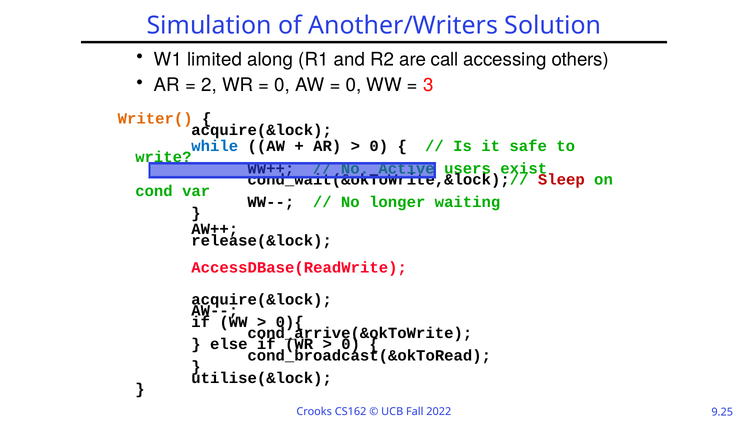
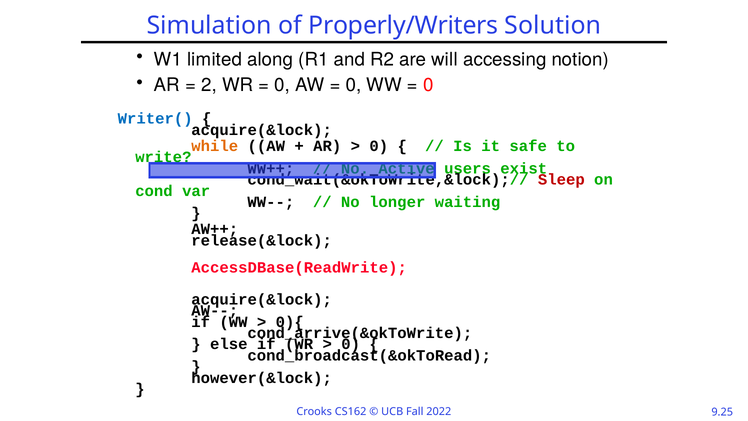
Another/Writers: Another/Writers -> Properly/Writers (403, 26)
call: call -> will (445, 59)
others: others -> notion (580, 59)
3: 3 -> 0 (428, 85)
Writer( colour: orange -> blue (155, 119)
while colour: blue -> orange (215, 146)
utilise(&lock: utilise(&lock -> however(&lock (262, 378)
